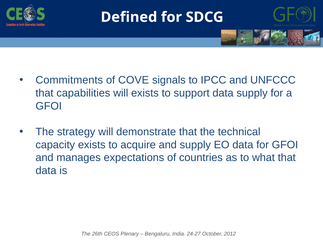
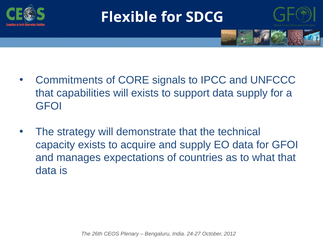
Defined: Defined -> Flexible (129, 17)
COVE: COVE -> CORE (134, 80)
